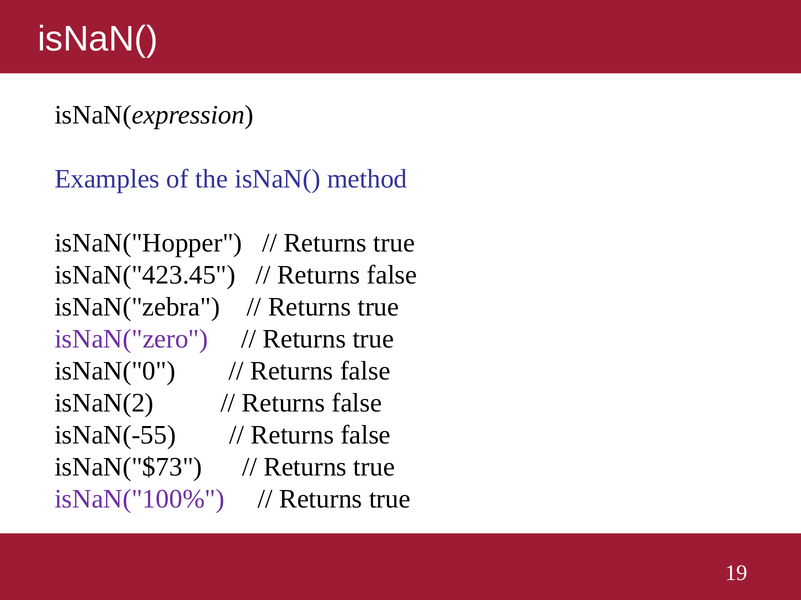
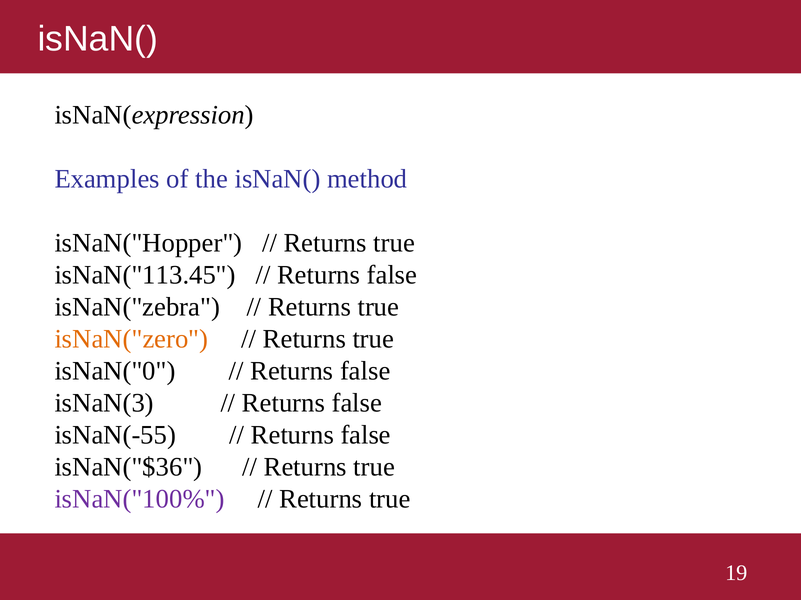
isNaN("423.45: isNaN("423.45 -> isNaN("113.45 (145, 275)
isNaN("zero colour: purple -> orange (131, 340)
isNaN(2: isNaN(2 -> isNaN(3 (104, 404)
isNaN("$73: isNaN("$73 -> isNaN("$36 (128, 468)
